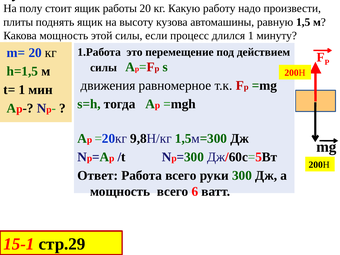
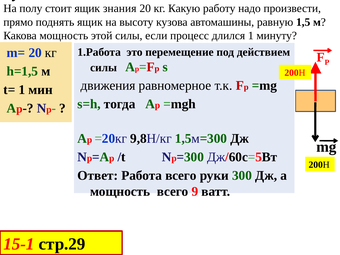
работы: работы -> знания (120, 8)
плиты: плиты -> прямо (18, 22)
6: 6 -> 9 (195, 191)
